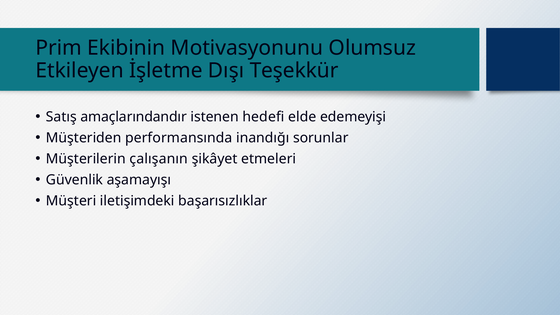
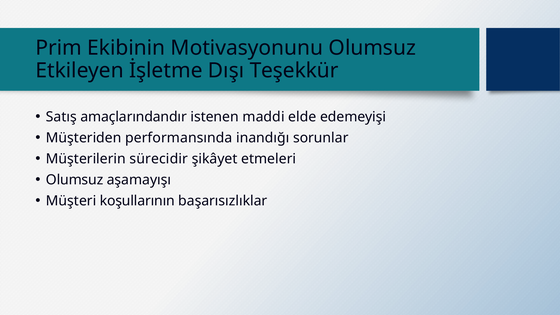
hedefi: hedefi -> maddi (264, 117)
çalışanın: çalışanın -> sürecidir (159, 159)
Güvenlik: Güvenlik -> Olumsuz (75, 180)
iletişimdeki: iletişimdeki -> koşullarının (137, 201)
